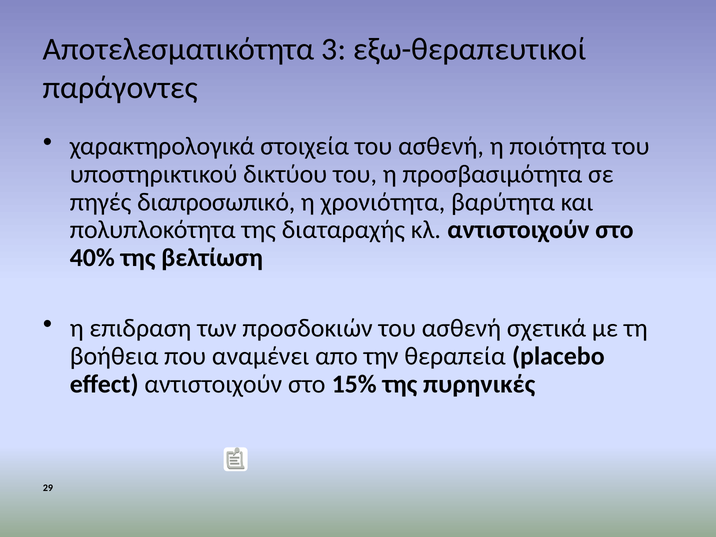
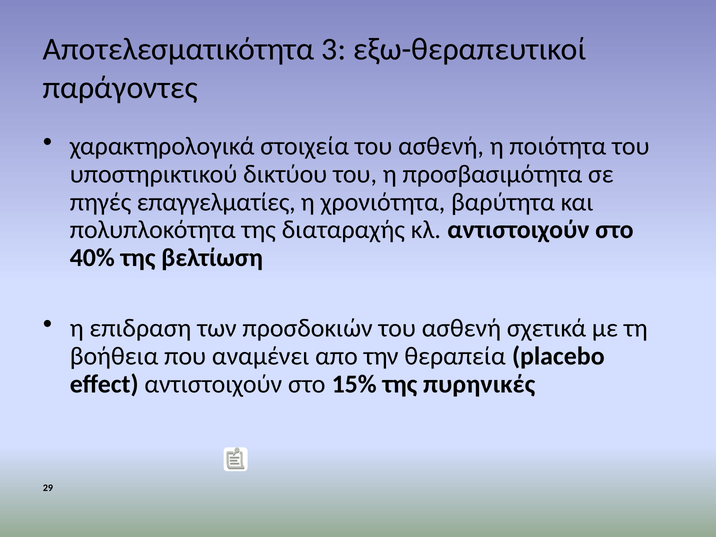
διαπροσωπικό: διαπροσωπικό -> επαγγελματίες (216, 202)
